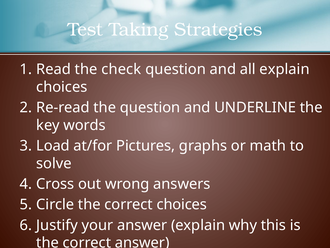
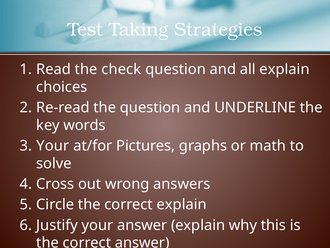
Load: Load -> Your (53, 145)
correct choices: choices -> explain (182, 204)
